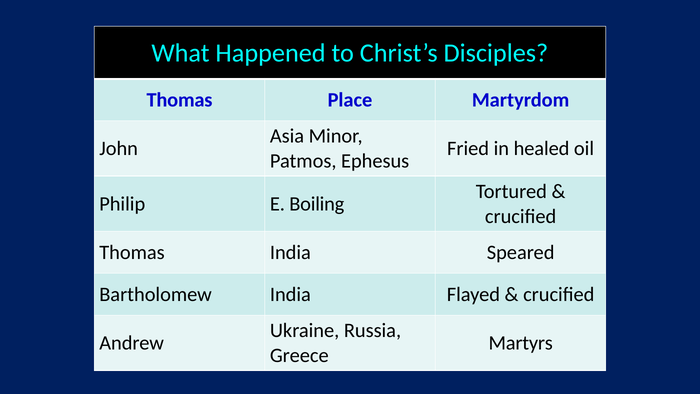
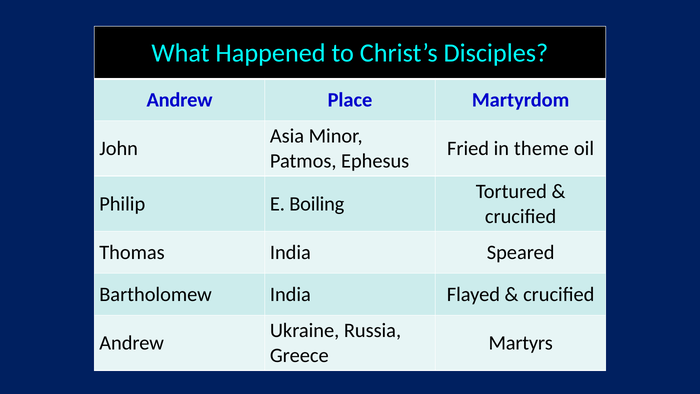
Thomas: Thomas -> Andrew (179, 100)
healed: healed -> theme (541, 149)
